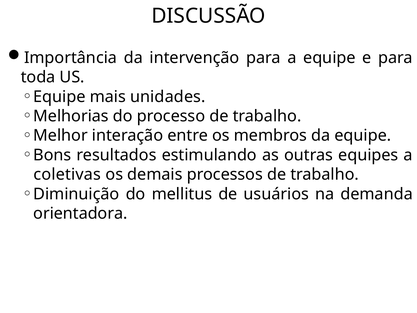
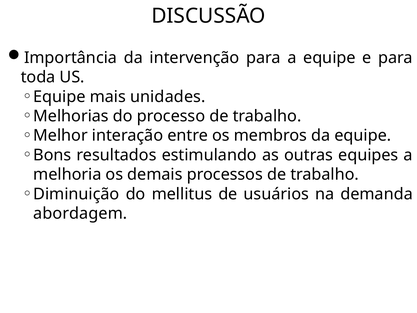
coletivas: coletivas -> melhoria (67, 174)
orientadora: orientadora -> abordagem (80, 213)
